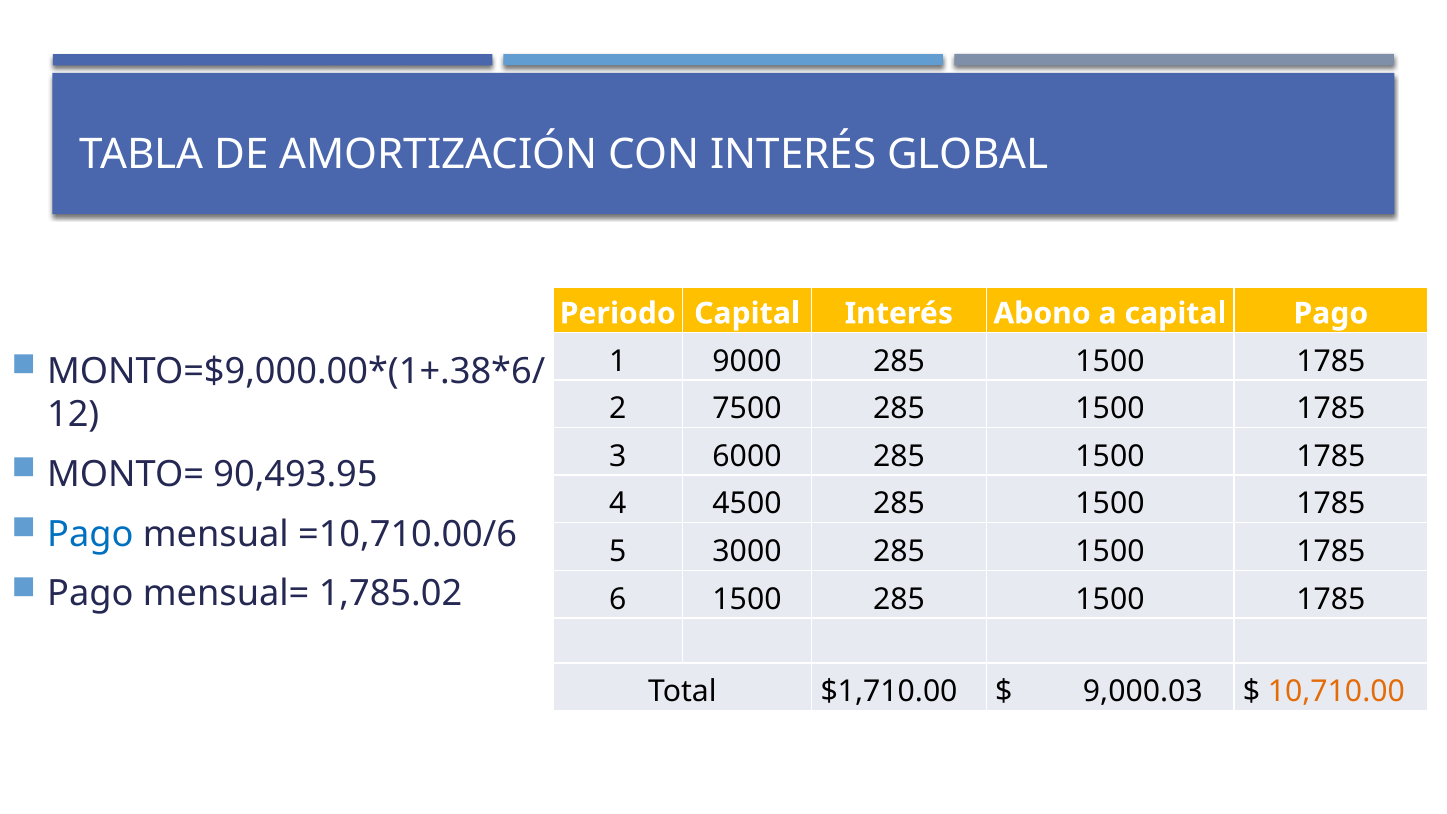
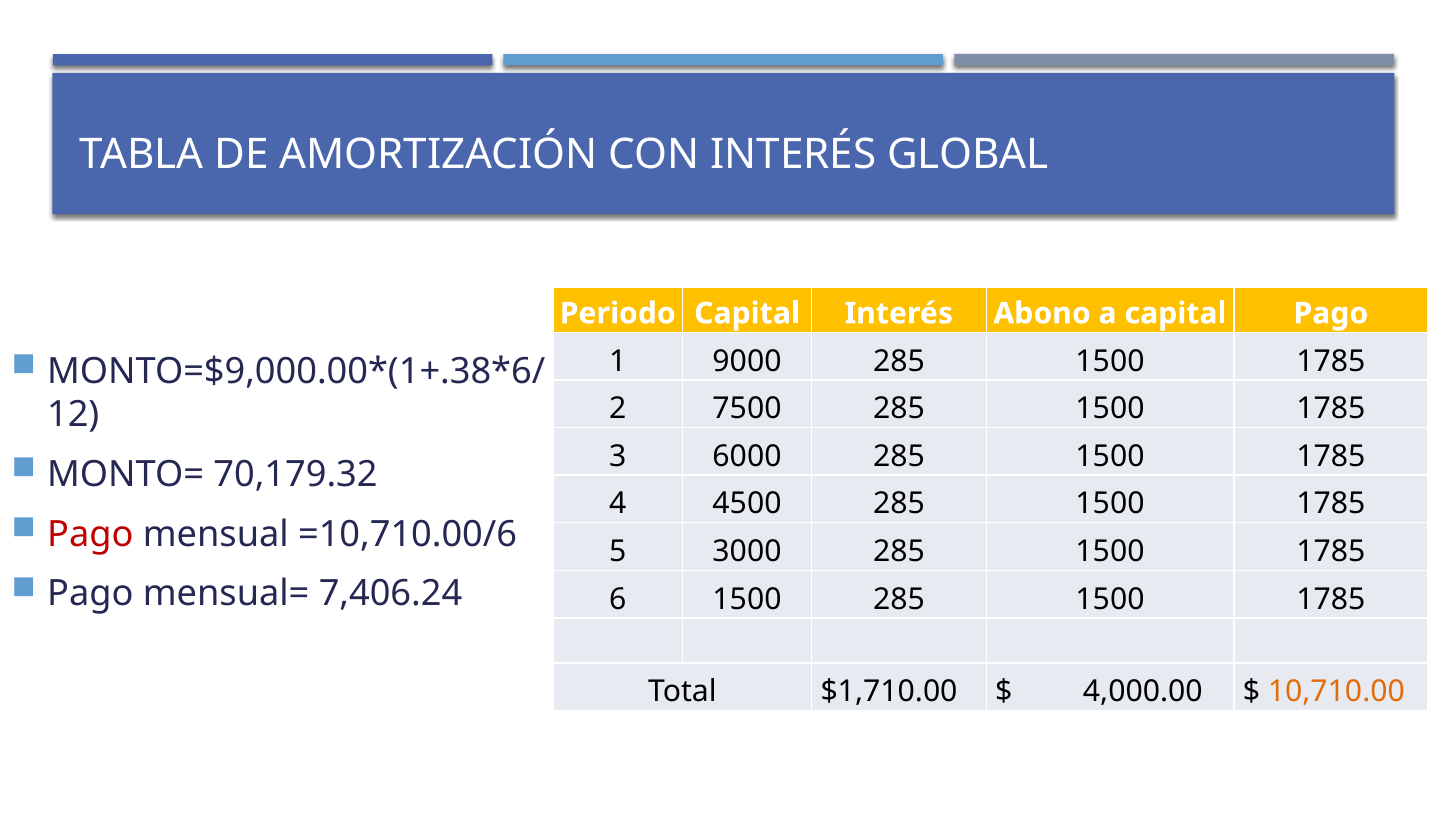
90,493.95: 90,493.95 -> 70,179.32 (295, 474)
Pago colour: blue -> red (90, 534)
1,785.02: 1,785.02 -> 7,406.24 (390, 594)
9,000.03: 9,000.03 -> 4,000.00 (1143, 692)
